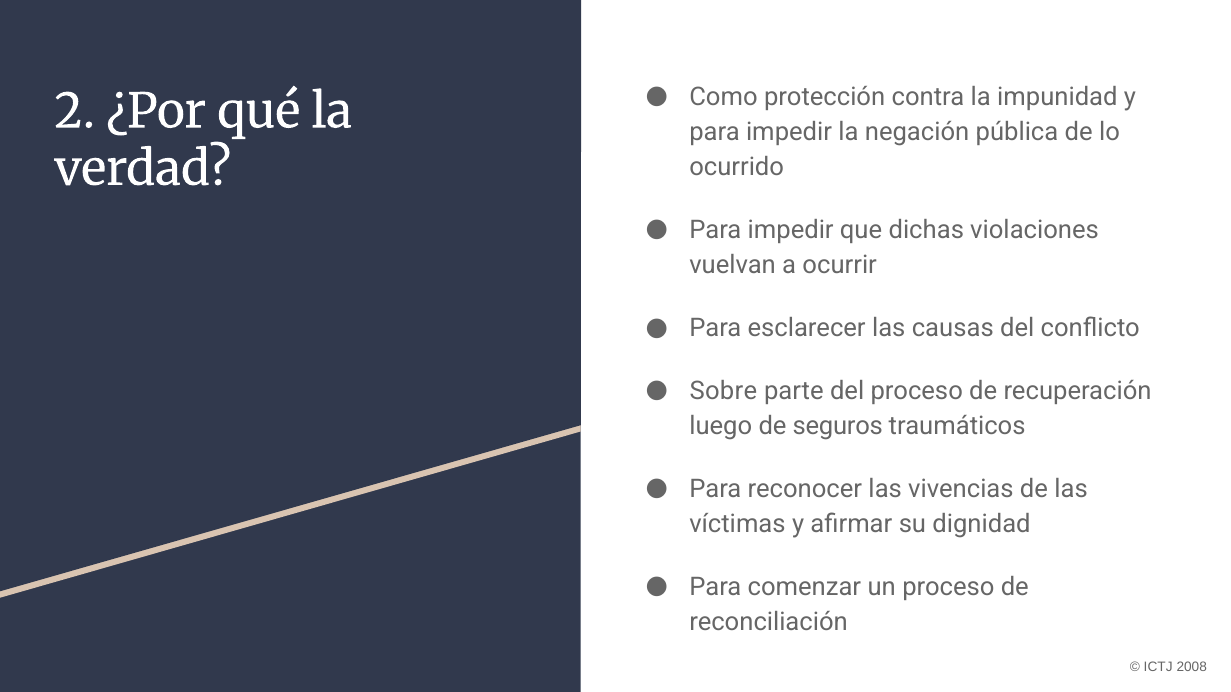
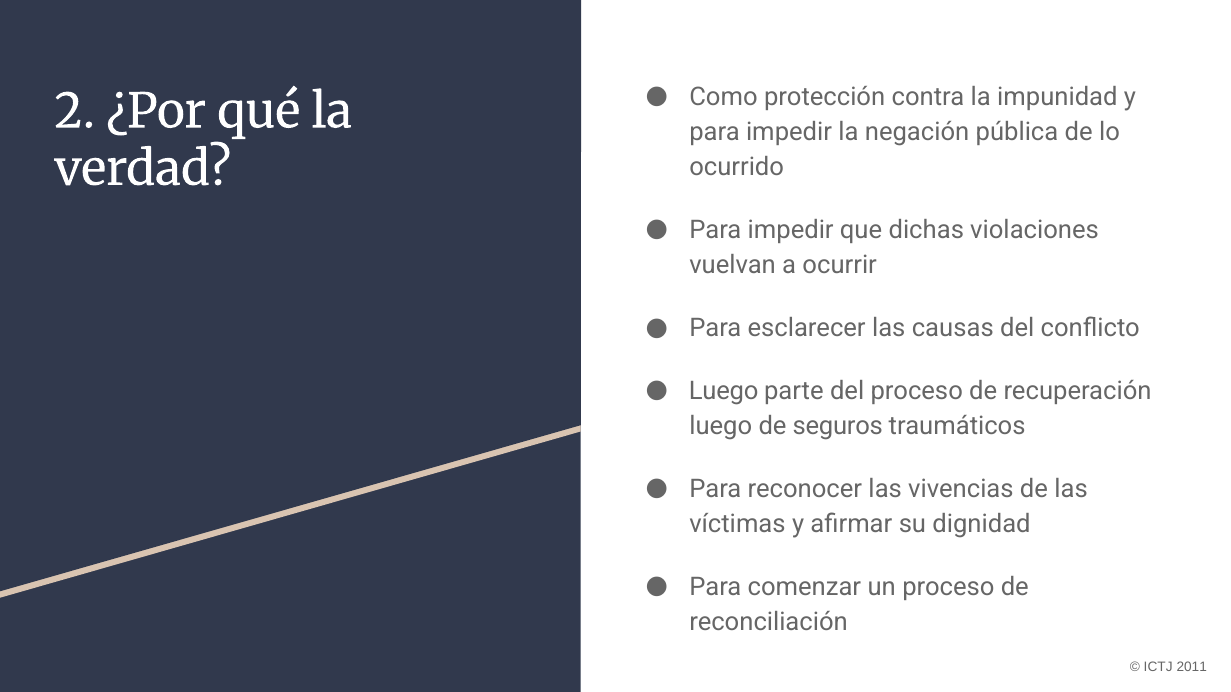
Sobre: Sobre -> Luego (724, 391)
2008: 2008 -> 2011 (1192, 667)
